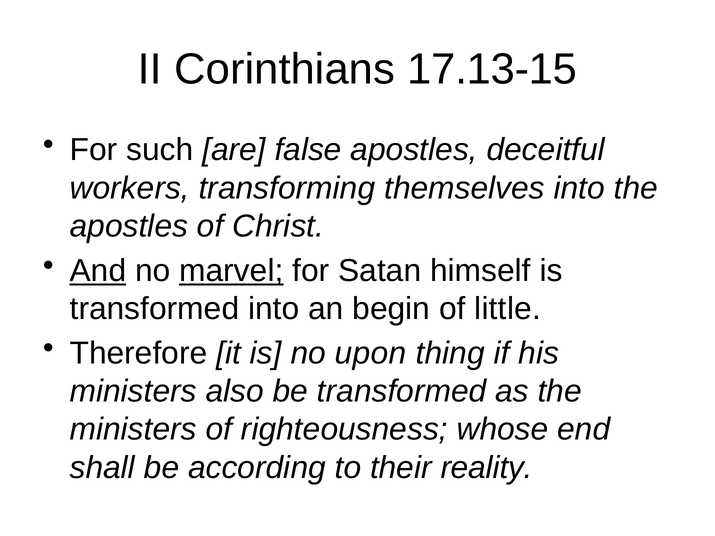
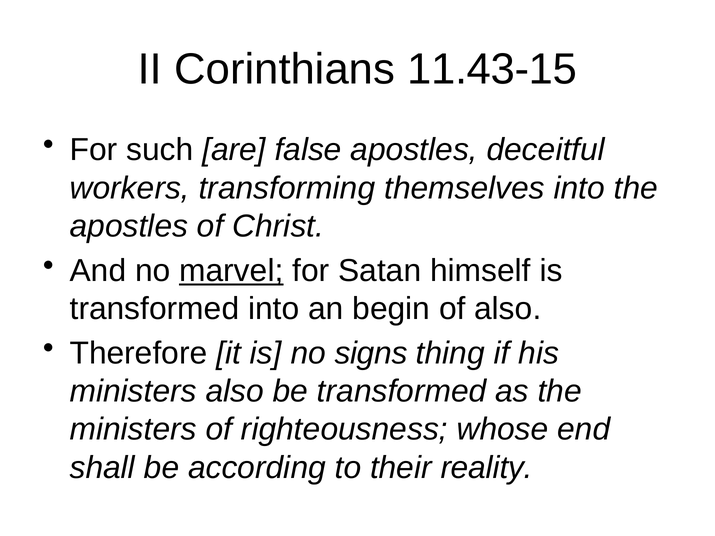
17.13-15: 17.13-15 -> 11.43-15 (492, 69)
And underline: present -> none (98, 271)
of little: little -> also (508, 309)
upon: upon -> signs (371, 353)
